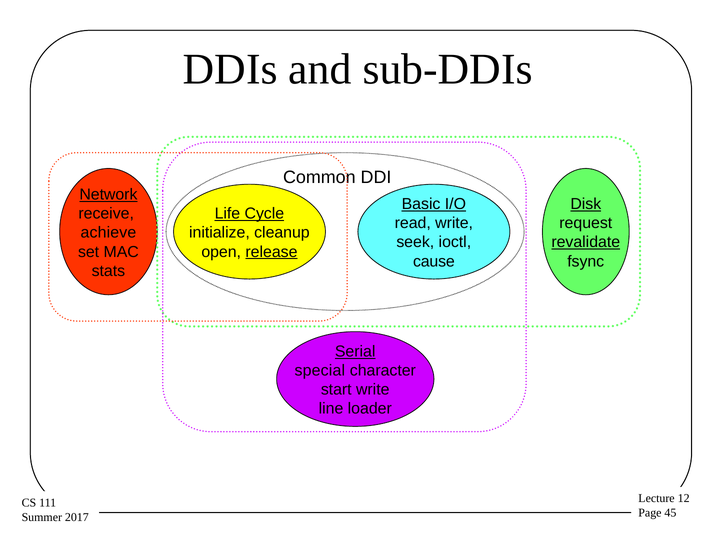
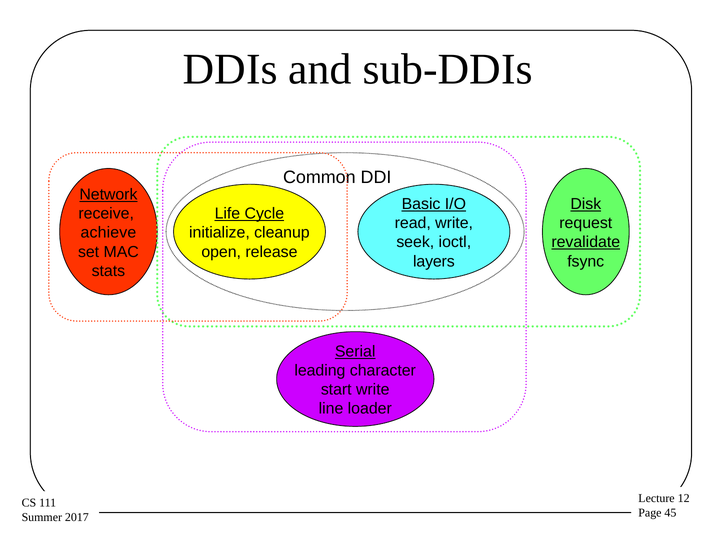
release underline: present -> none (271, 252)
cause: cause -> layers (434, 261)
special: special -> leading (320, 371)
